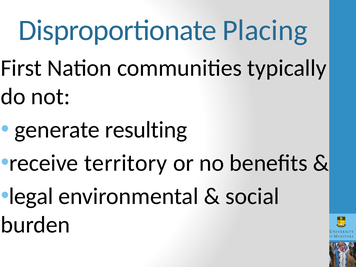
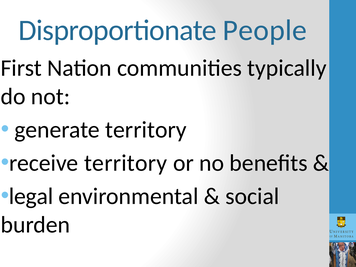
Placing: Placing -> People (265, 30)
generate resulting: resulting -> territory (146, 130)
